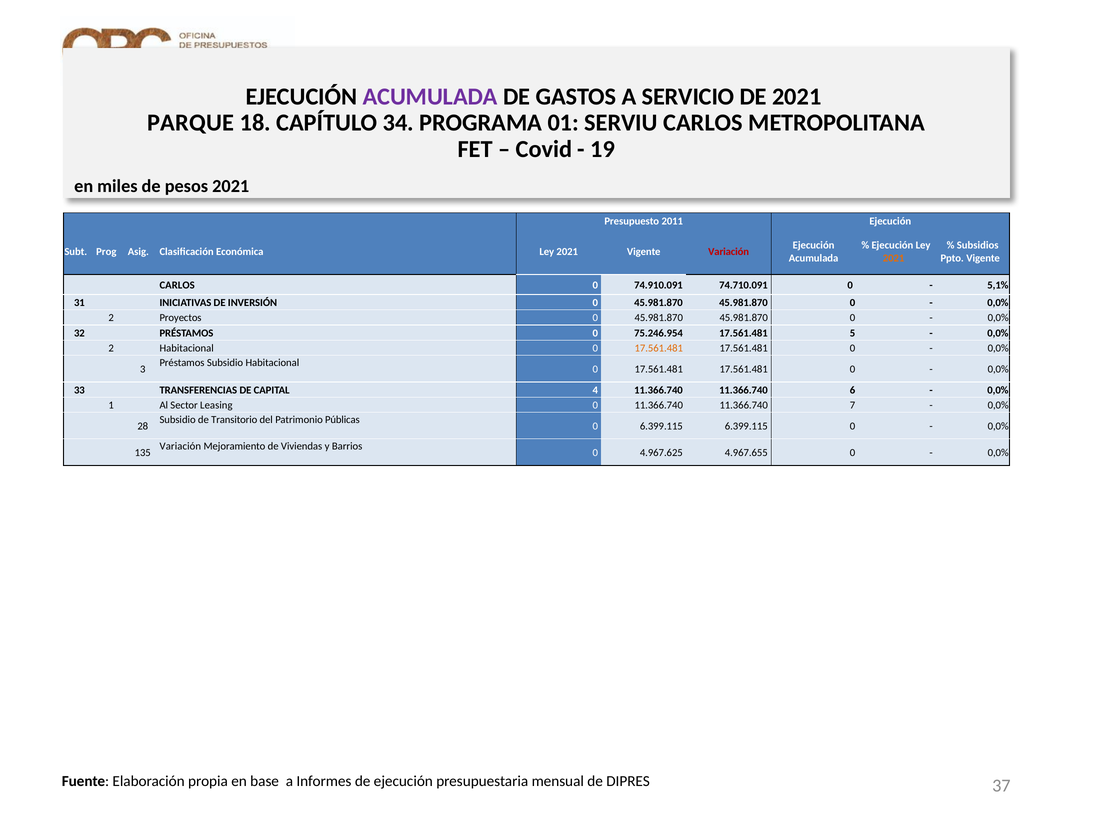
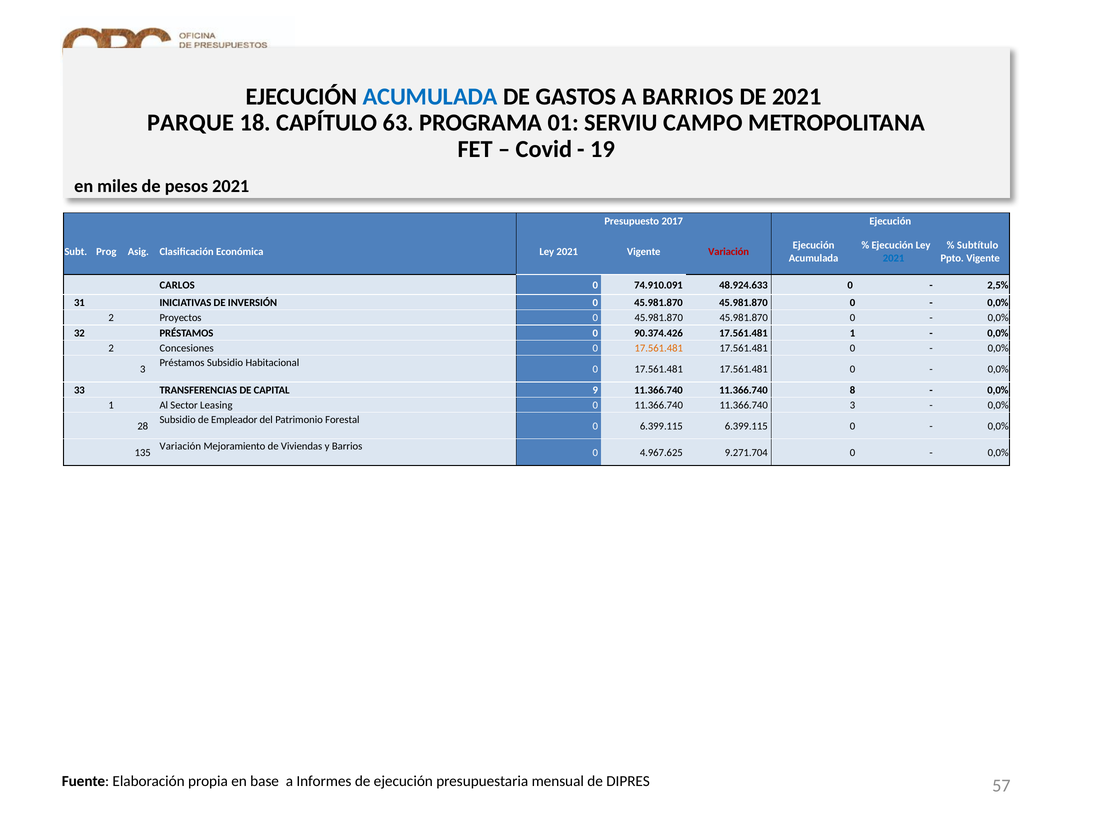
ACUMULADA colour: purple -> blue (430, 96)
A SERVICIO: SERVICIO -> BARRIOS (688, 96)
34: 34 -> 63 (398, 123)
SERVIU CARLOS: CARLOS -> CAMPO (703, 123)
2011: 2011 -> 2017 (672, 221)
Subsidios: Subsidios -> Subtítulo (978, 245)
2021 colour: orange -> blue (894, 258)
74.710.091: 74.710.091 -> 48.924.633 (743, 285)
5,1%: 5,1% -> 2,5% (998, 285)
75.246.954: 75.246.954 -> 90.374.426 (659, 333)
17.561.481 5: 5 -> 1 (853, 333)
2 Habitacional: Habitacional -> Concesiones (187, 348)
4: 4 -> 9 (595, 390)
6: 6 -> 8 (853, 390)
11.366.740 7: 7 -> 3 (853, 405)
Transitorio: Transitorio -> Empleador (234, 420)
Públicas: Públicas -> Forestal (342, 420)
4.967.655: 4.967.655 -> 9.271.704 (746, 453)
37: 37 -> 57 (1001, 786)
